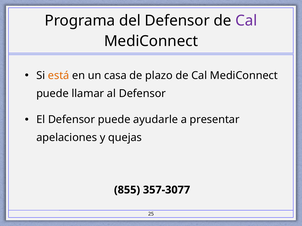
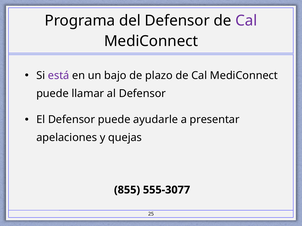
está colour: orange -> purple (59, 76)
casa: casa -> bajo (115, 76)
357-3077: 357-3077 -> 555-3077 (167, 190)
